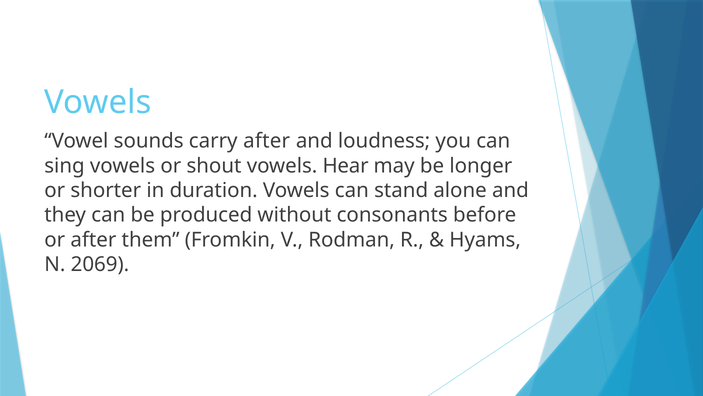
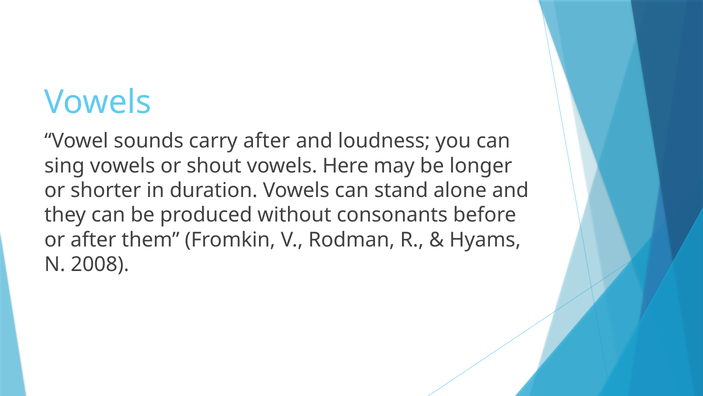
Hear: Hear -> Here (346, 166)
2069: 2069 -> 2008 (100, 264)
